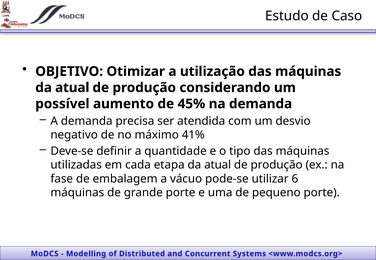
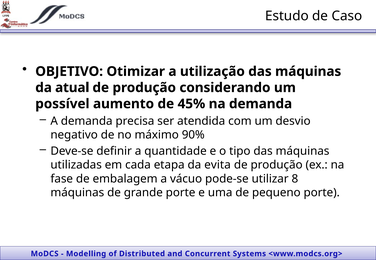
41%: 41% -> 90% (193, 135)
etapa da atual: atual -> evita (218, 165)
6: 6 -> 8 (295, 179)
